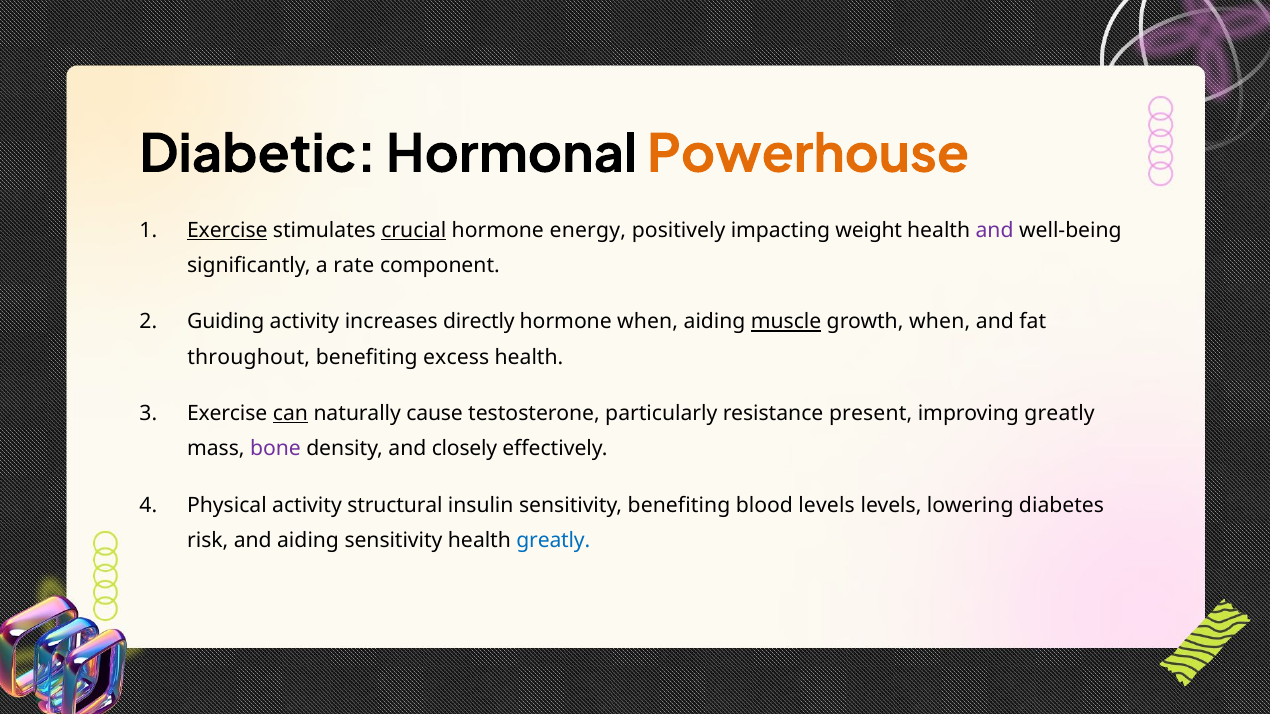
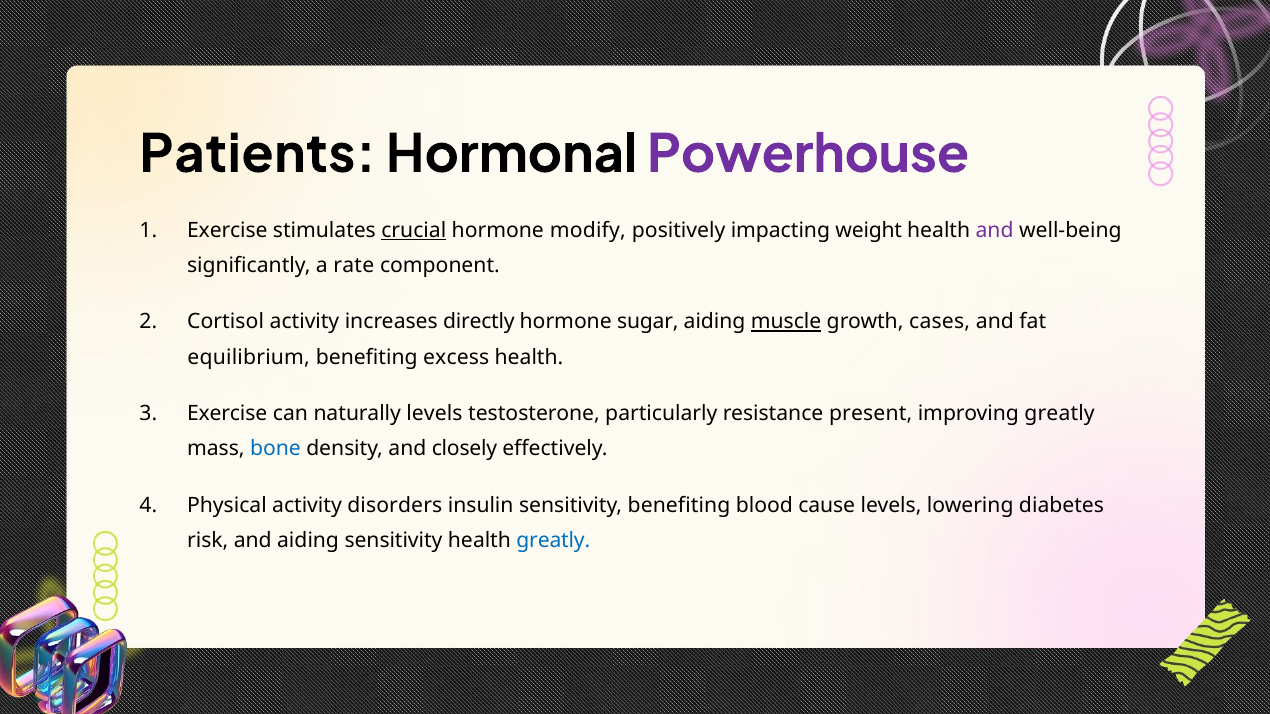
Diabetic: Diabetic -> Patients (258, 155)
Powerhouse colour: orange -> purple (808, 155)
Exercise underline: present -> none (227, 230)
energy: energy -> modify (588, 230)
Guiding: Guiding -> Cortisol (226, 322)
hormone when: when -> sugar (648, 322)
growth when: when -> cases (940, 322)
throughout: throughout -> equilibrium (249, 357)
can underline: present -> none (290, 414)
naturally cause: cause -> levels (434, 414)
bone colour: purple -> blue (275, 449)
structural: structural -> disorders (395, 506)
blood levels: levels -> cause (827, 506)
